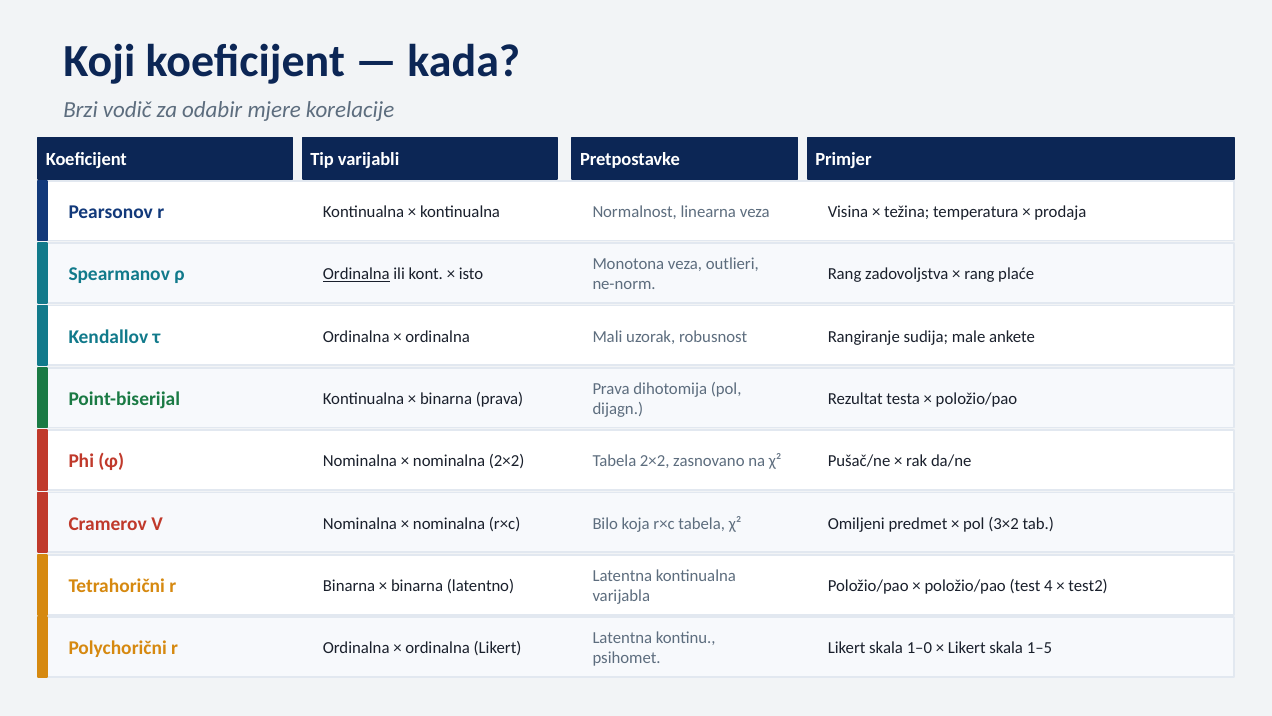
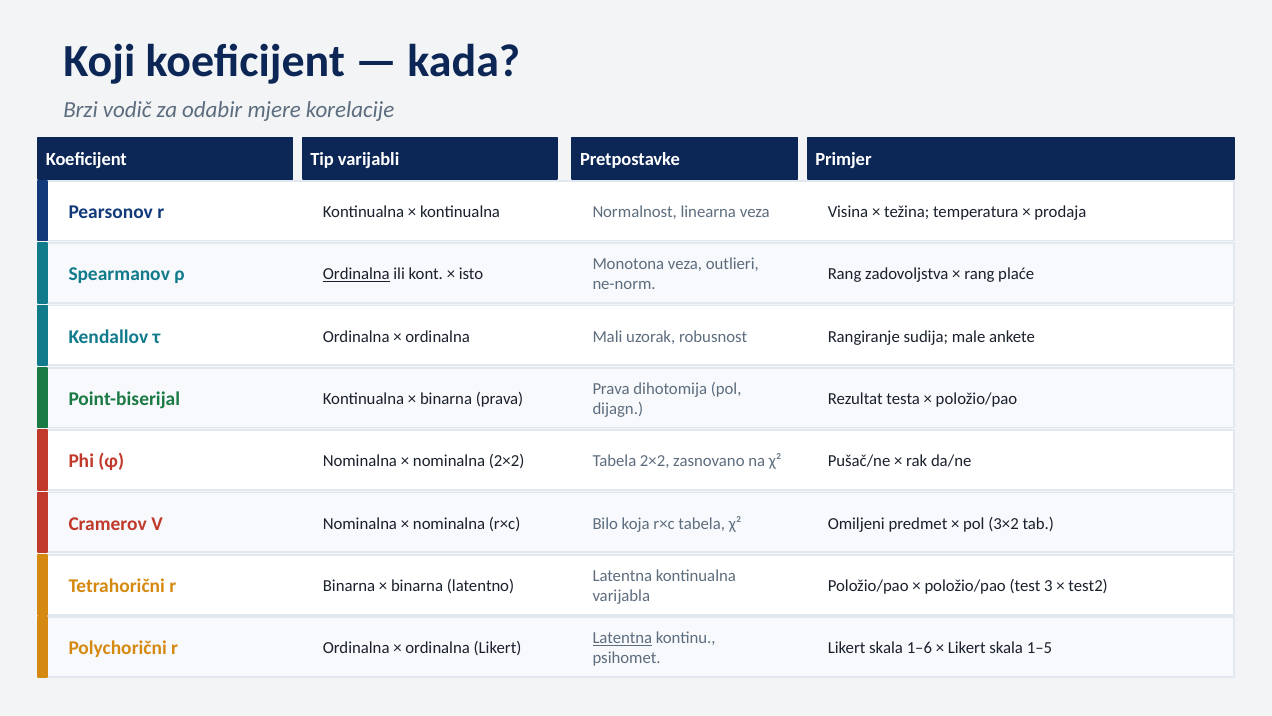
4: 4 -> 3 (1048, 586)
Latentna underline: none -> present (622, 638)
1–0: 1–0 -> 1–6 (919, 648)
